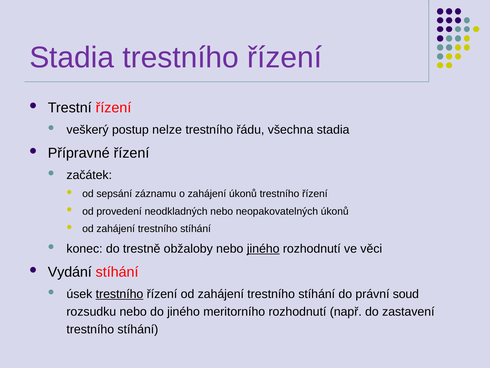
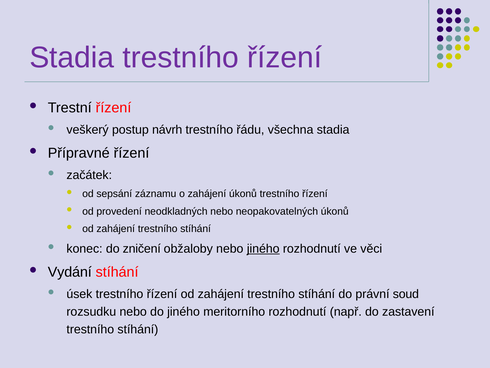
nelze: nelze -> návrh (167, 130)
trestně: trestně -> zničení (142, 248)
trestního underline: present -> none (120, 294)
